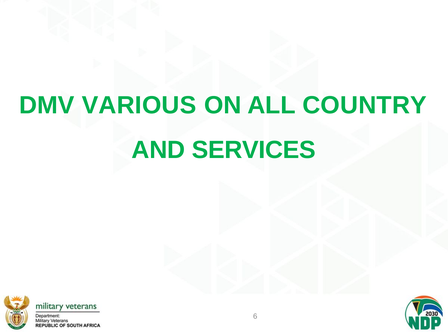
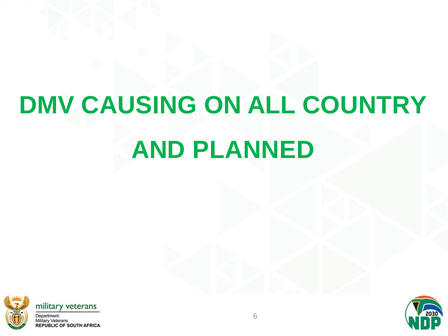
VARIOUS: VARIOUS -> CAUSING (139, 105)
SERVICES: SERVICES -> PLANNED (253, 150)
